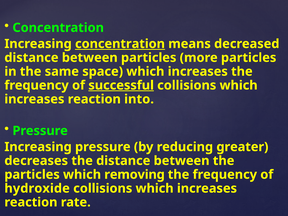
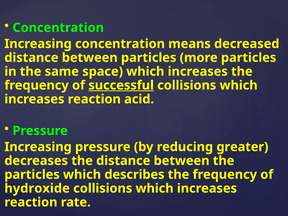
concentration underline: present -> none (120, 44)
into: into -> acid (139, 99)
removing: removing -> describes (134, 175)
